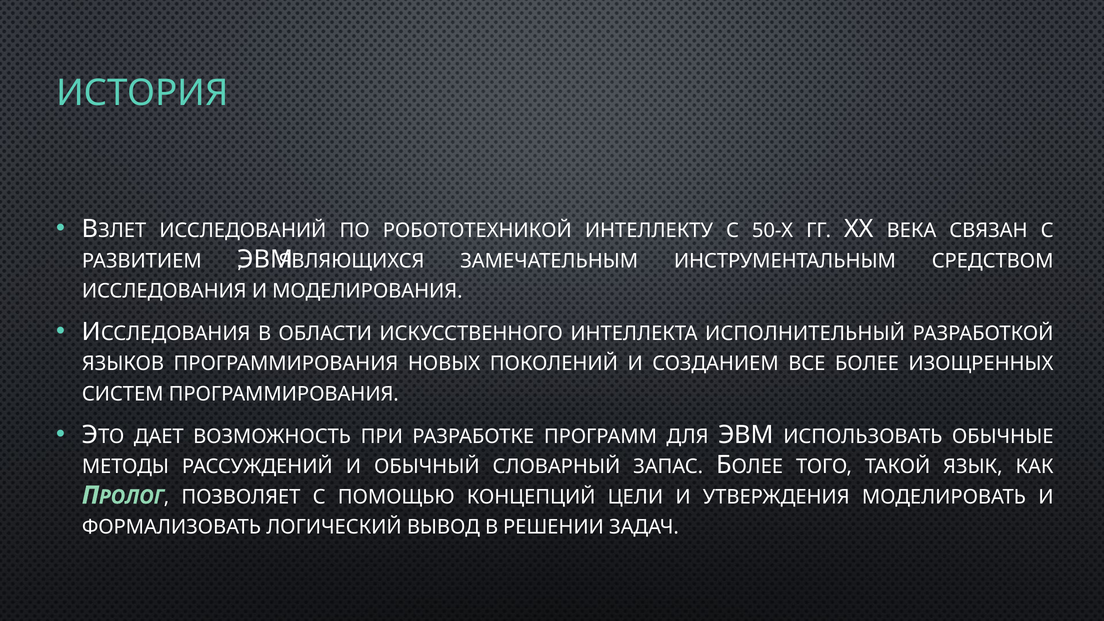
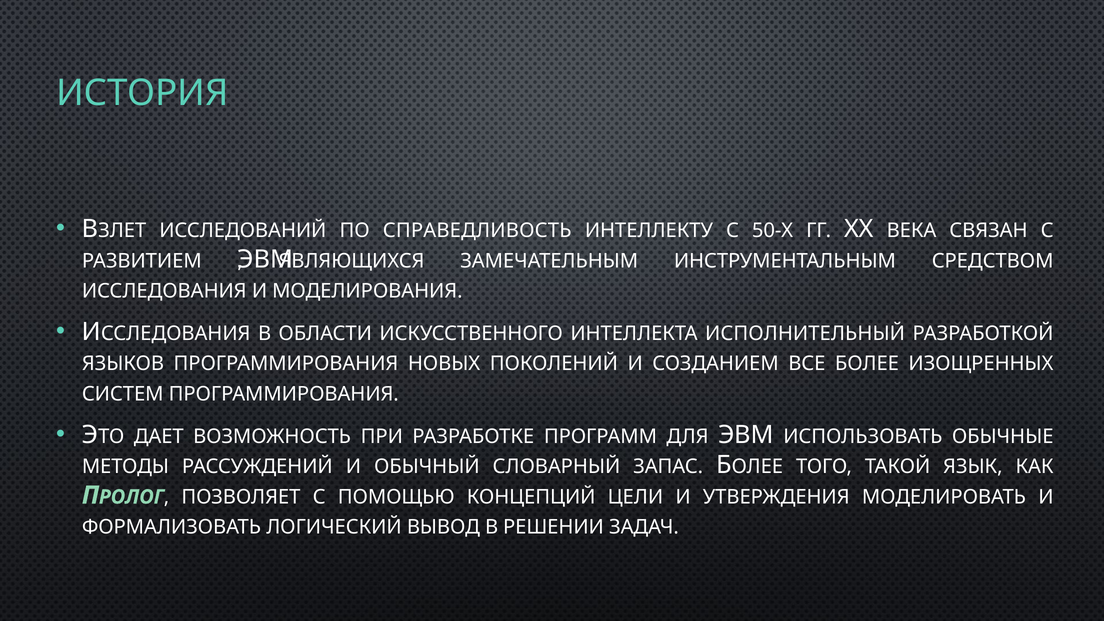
РОБОТОТЕХНИКОЙ: РОБОТОТЕХНИКОЙ -> СПРАВЕДЛИВОСТЬ (477, 231)
